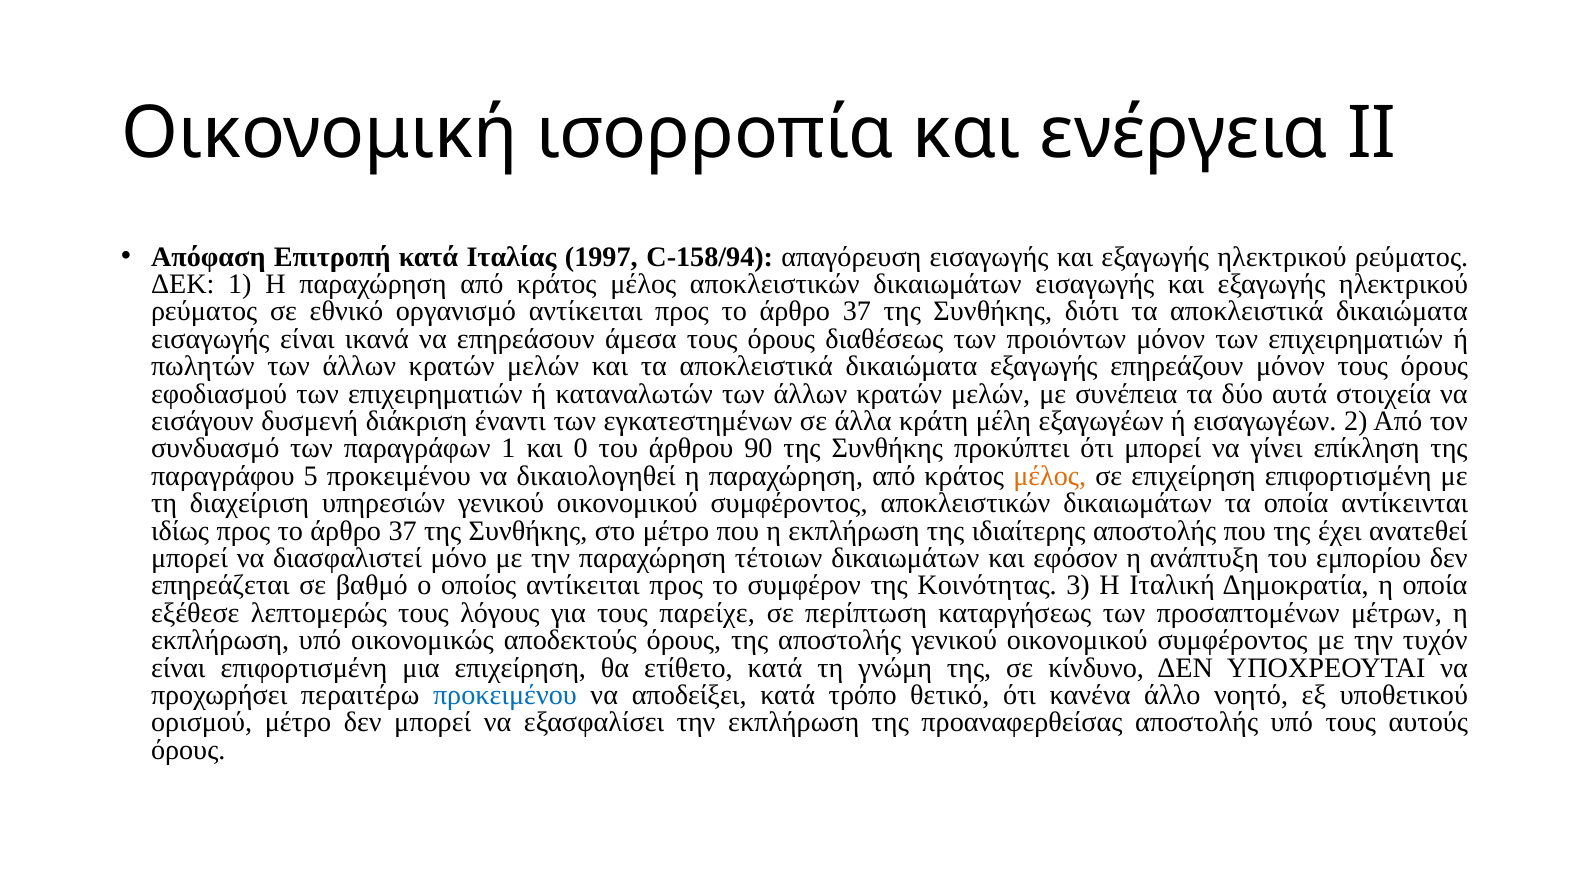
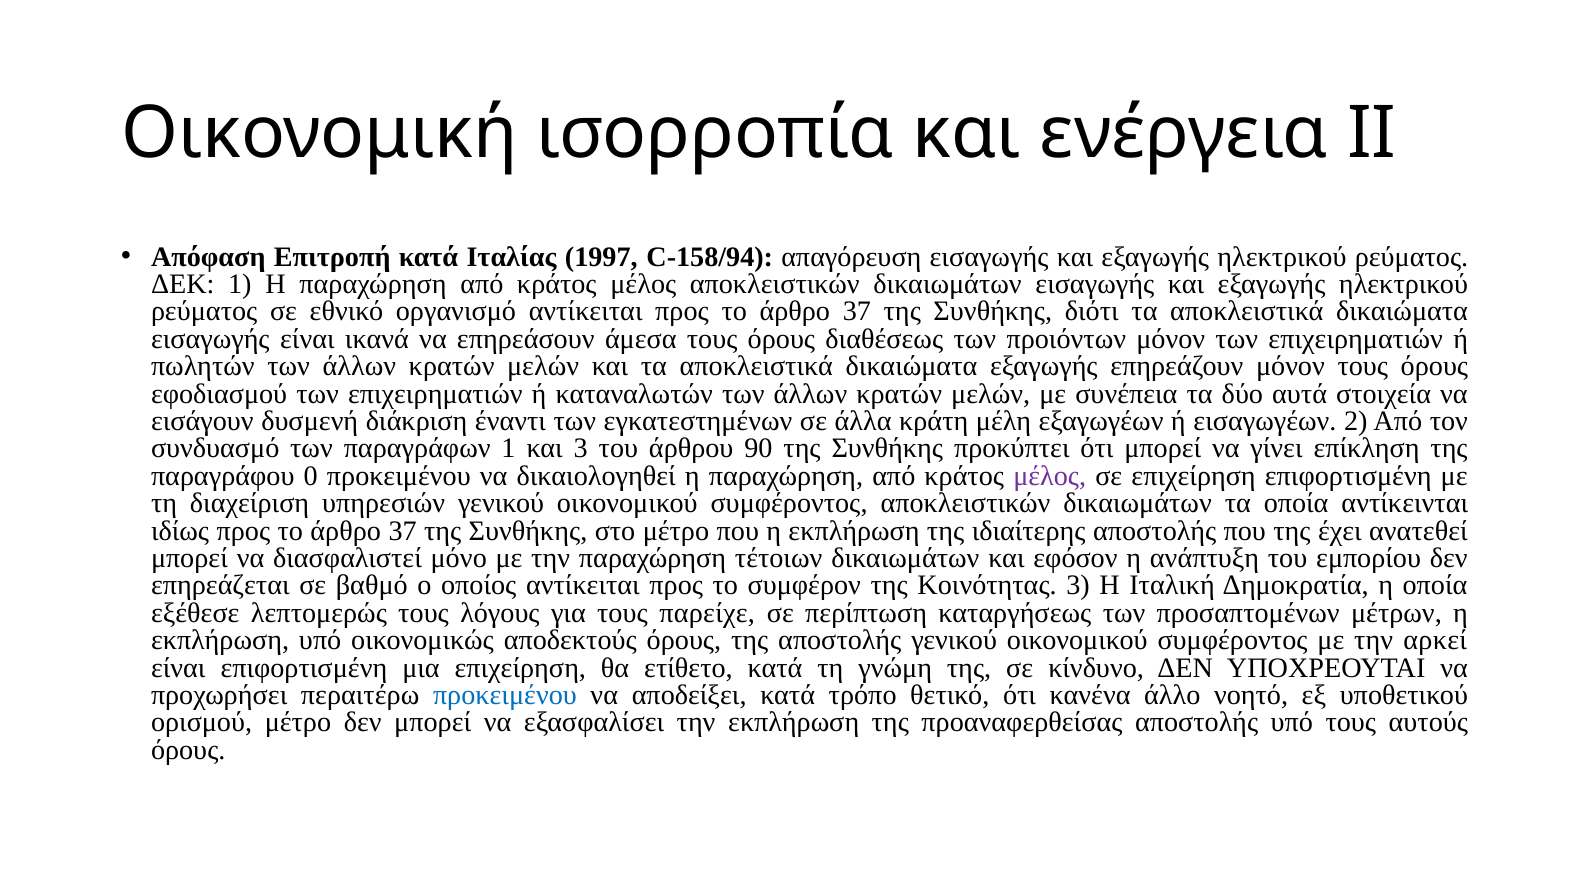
και 0: 0 -> 3 (581, 448)
5: 5 -> 0 (311, 476)
μέλος colour: orange -> purple (1050, 476)
τυχόν: τυχόν -> αρκεί (1435, 640)
